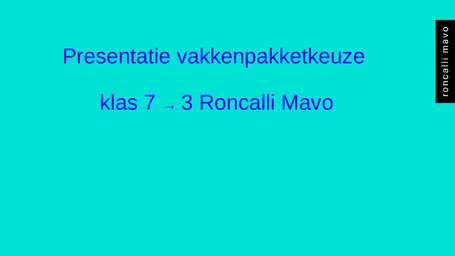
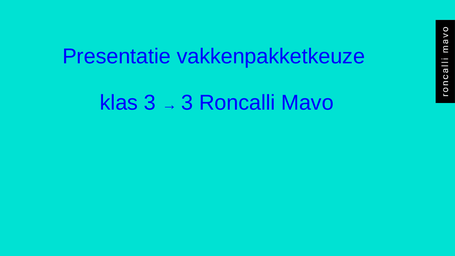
klas 7: 7 -> 3 (150, 103)
